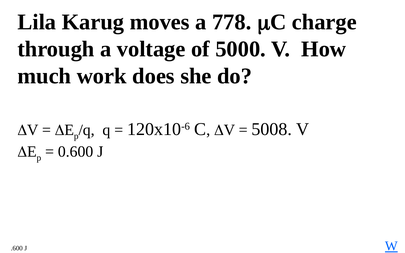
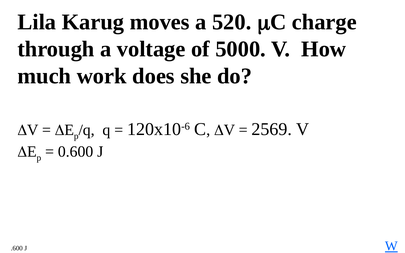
778: 778 -> 520 (232, 22)
5008: 5008 -> 2569 (272, 129)
